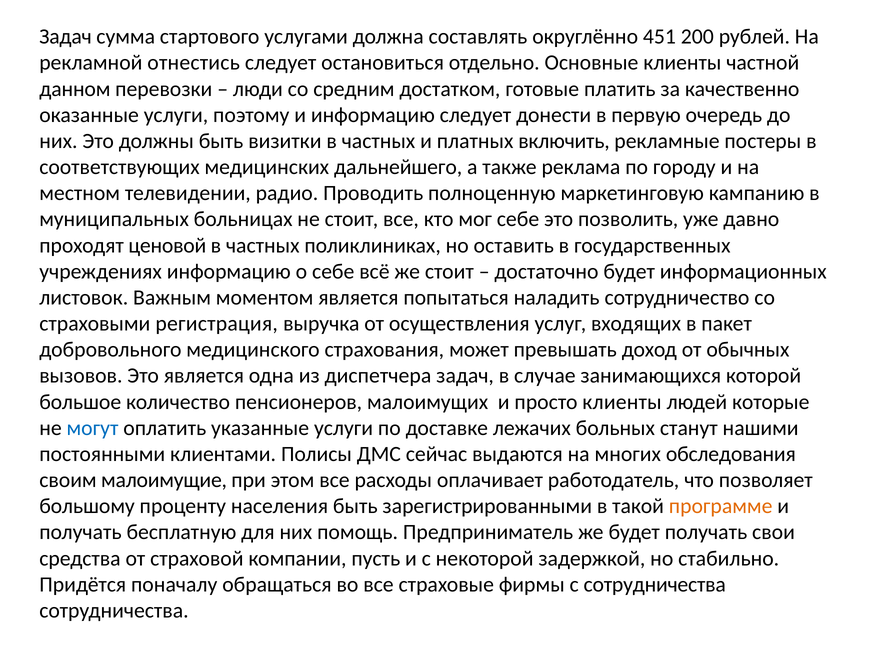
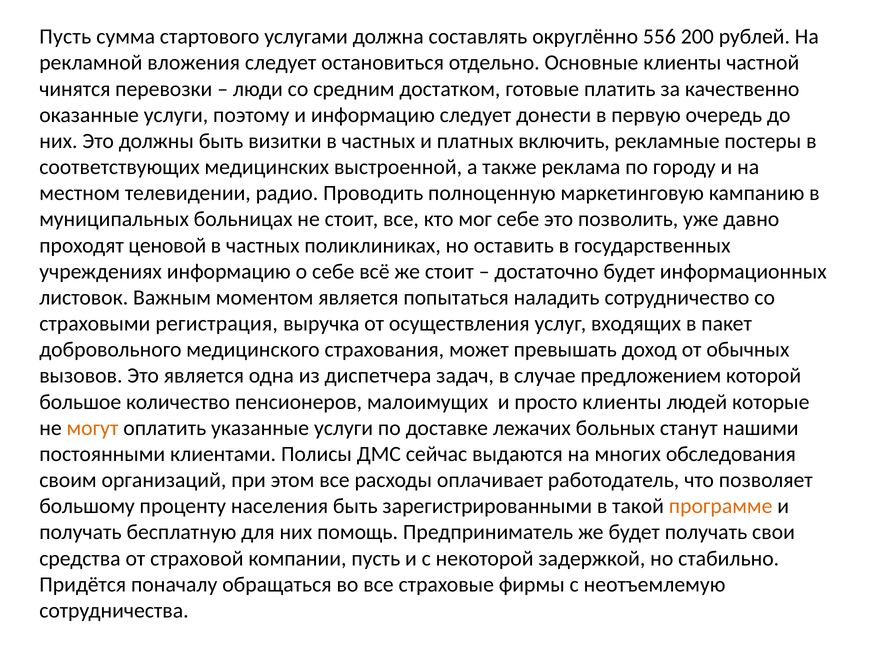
Задач: Задач -> Пусть (65, 37)
451: 451 -> 556 (659, 37)
отнестись: отнестись -> вложения (194, 63)
данном: данном -> чинятся (75, 89)
дальнейшего: дальнейшего -> выстроенной (398, 167)
занимающихся: занимающихся -> предложением (651, 376)
могут colour: blue -> orange (92, 428)
малоимущие: малоимущие -> организаций (164, 480)
с сотрудничества: сотрудничества -> неотъемлемую (655, 584)
